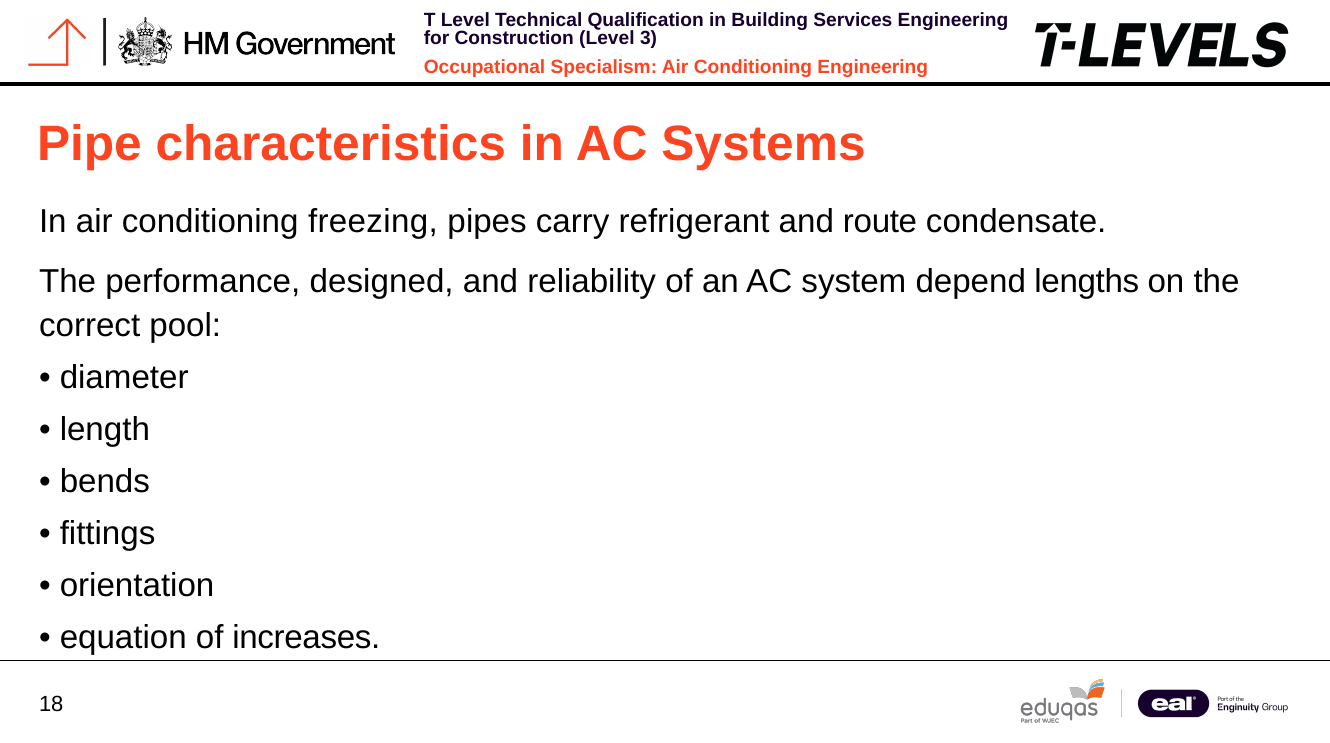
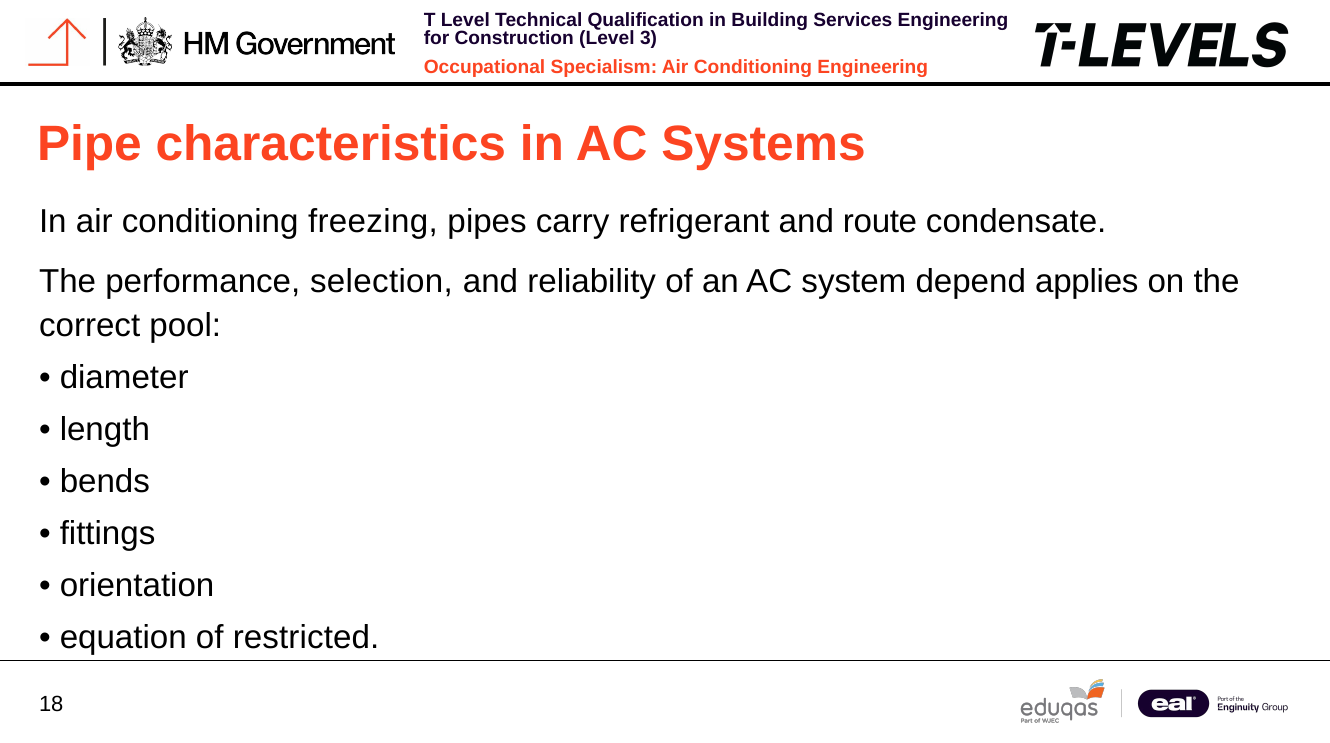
designed: designed -> selection (381, 282)
lengths: lengths -> applies (1087, 282)
increases: increases -> restricted (306, 638)
